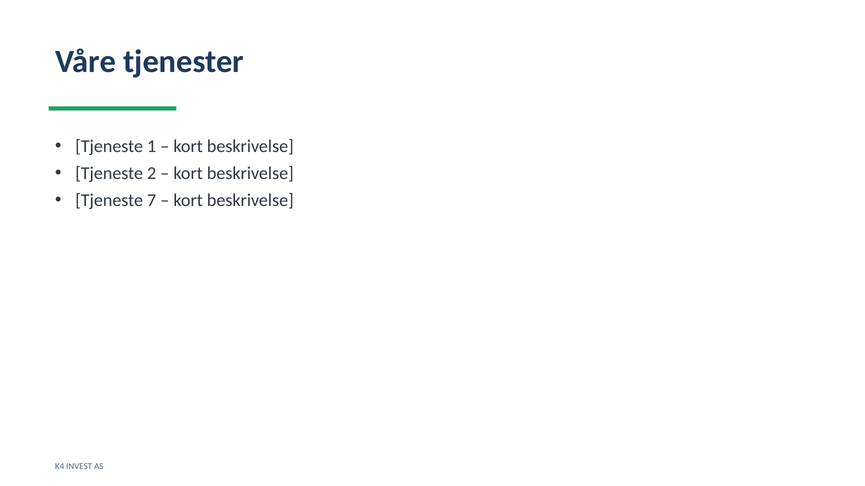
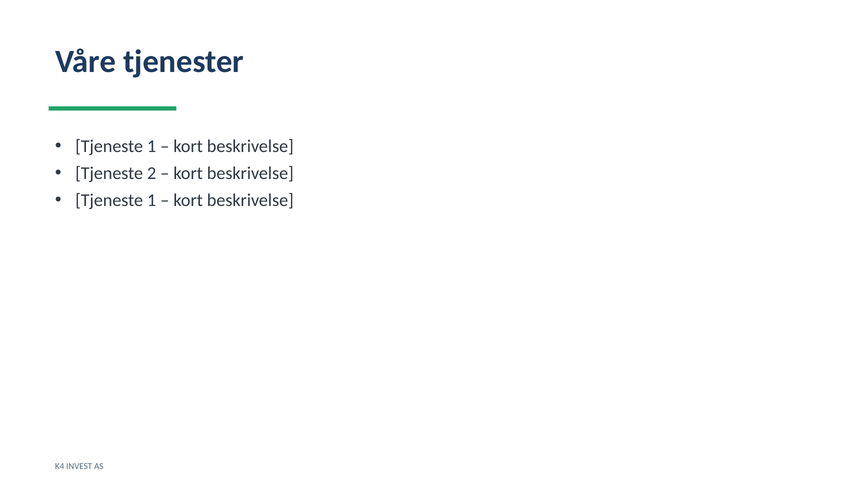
7: 7 -> 1 (152, 201)
